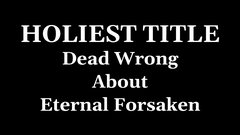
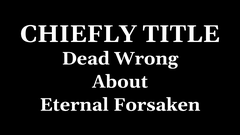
HOLIEST: HOLIEST -> CHIEFLY (78, 34)
